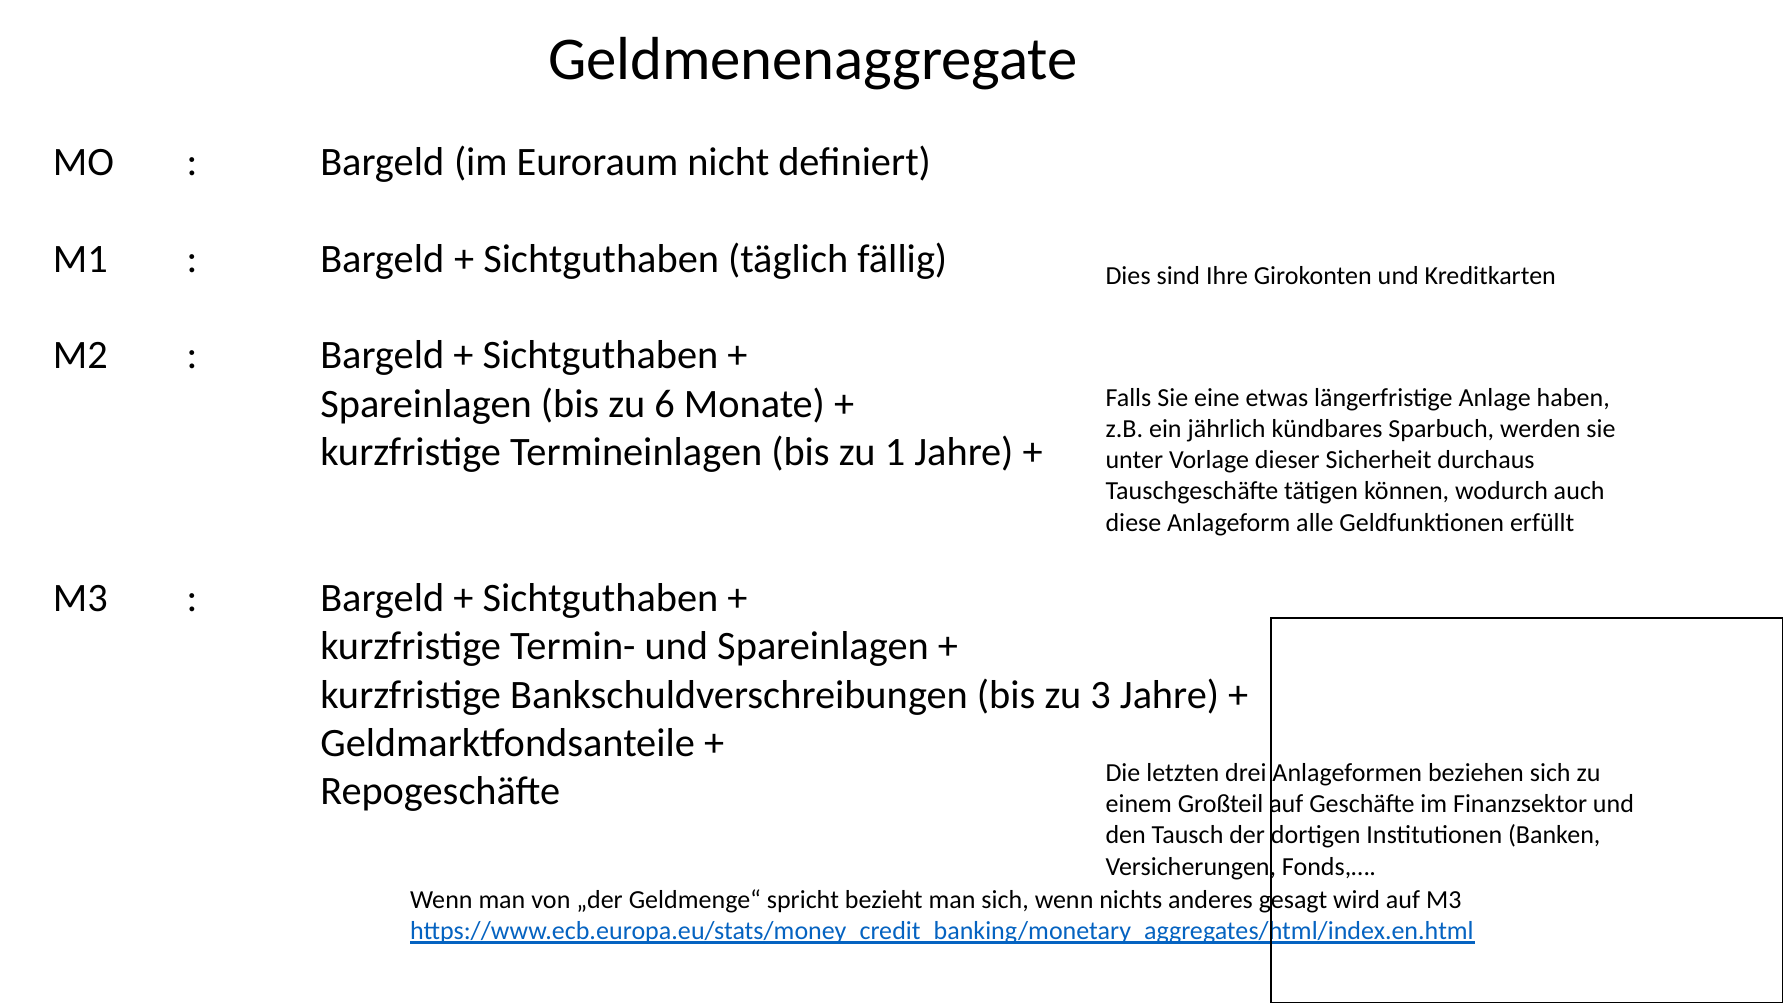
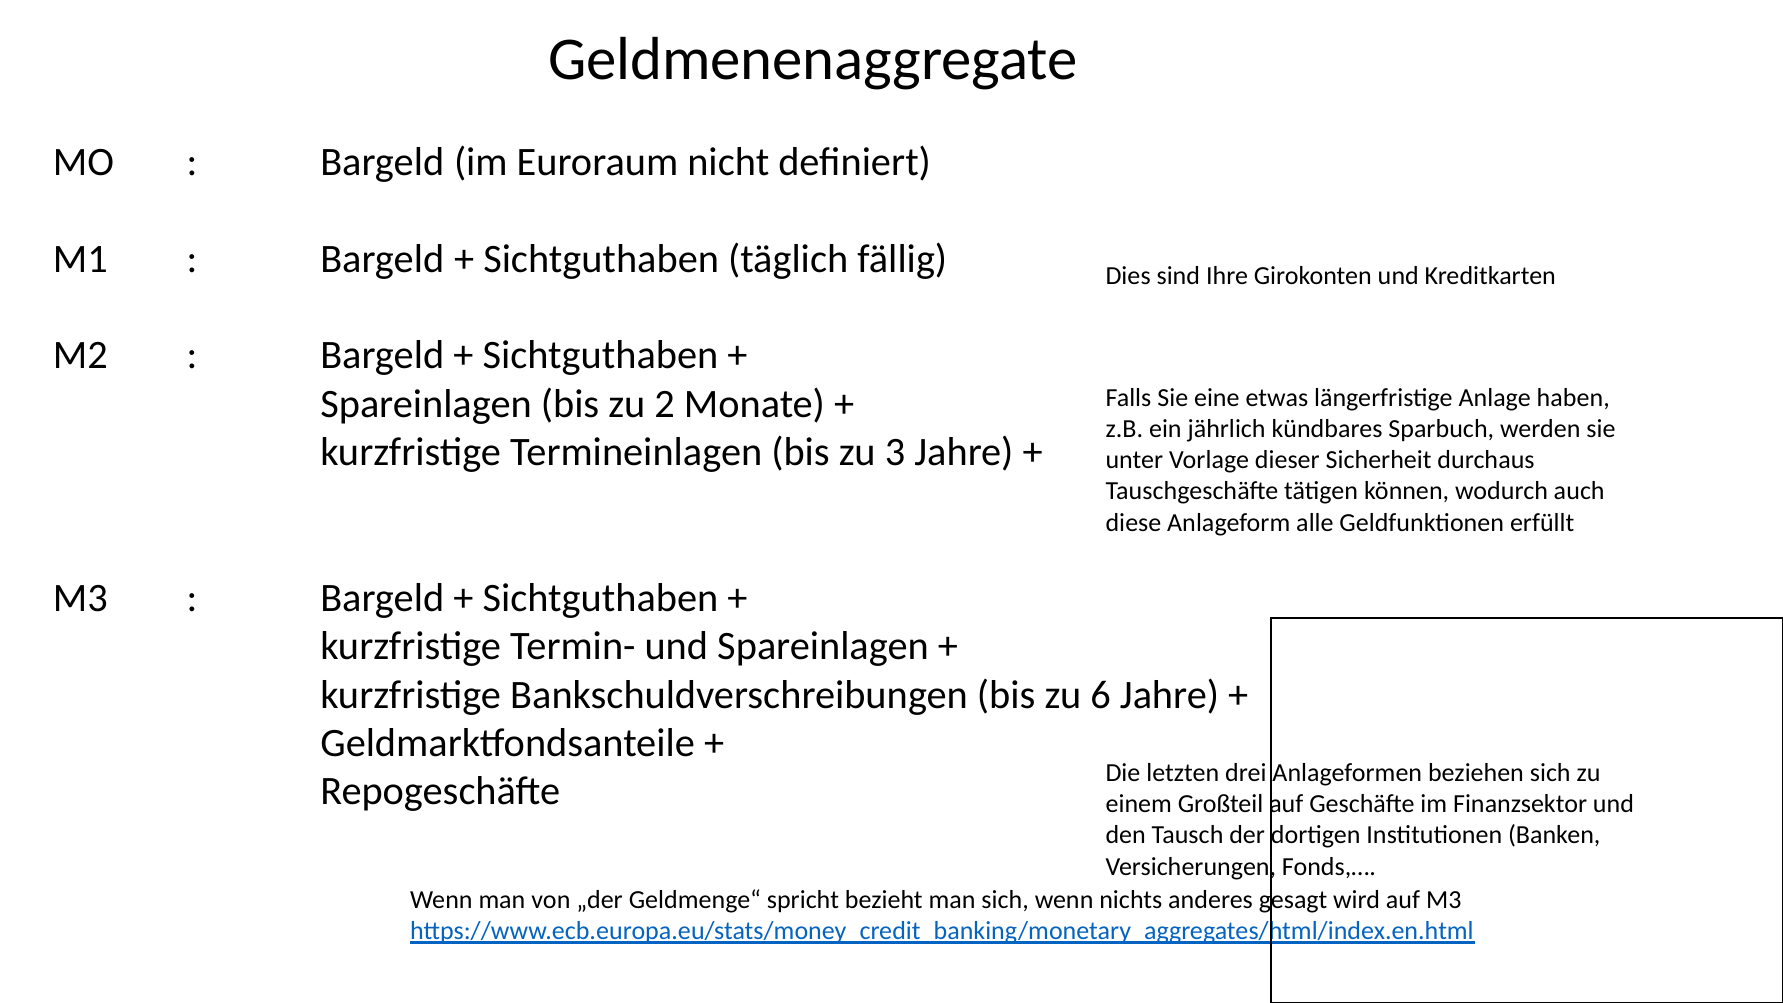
6: 6 -> 2 (665, 404)
1: 1 -> 3 (895, 453)
3: 3 -> 6 (1101, 695)
